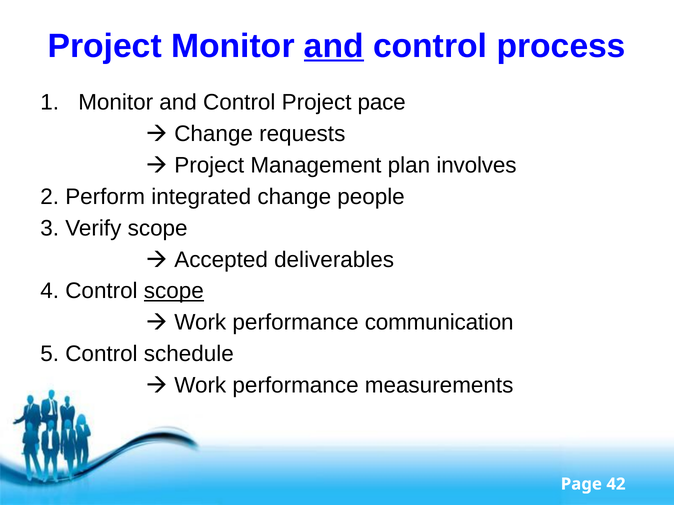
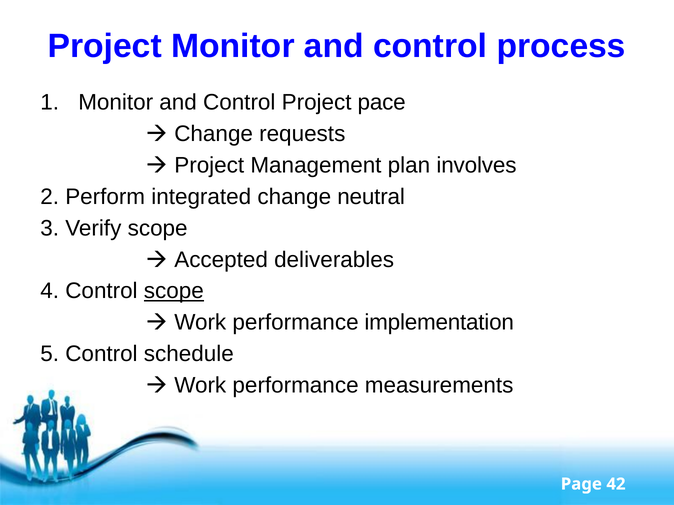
and underline: present -> none (334, 46)
people: people -> neutral (371, 197)
communication: communication -> implementation (439, 323)
